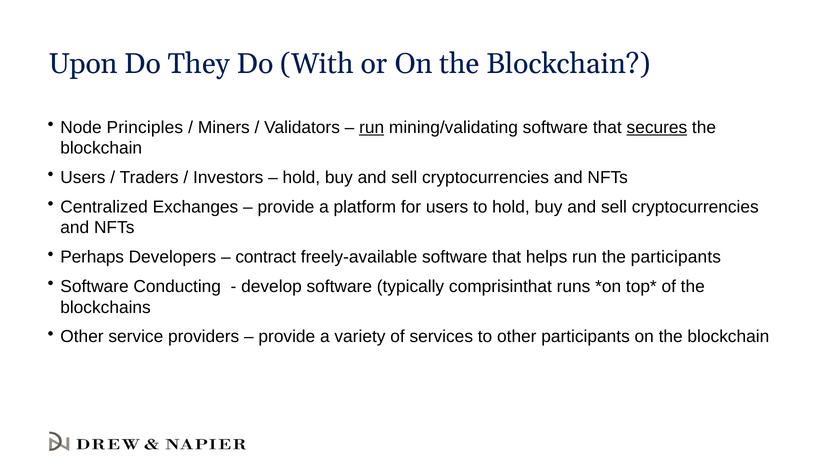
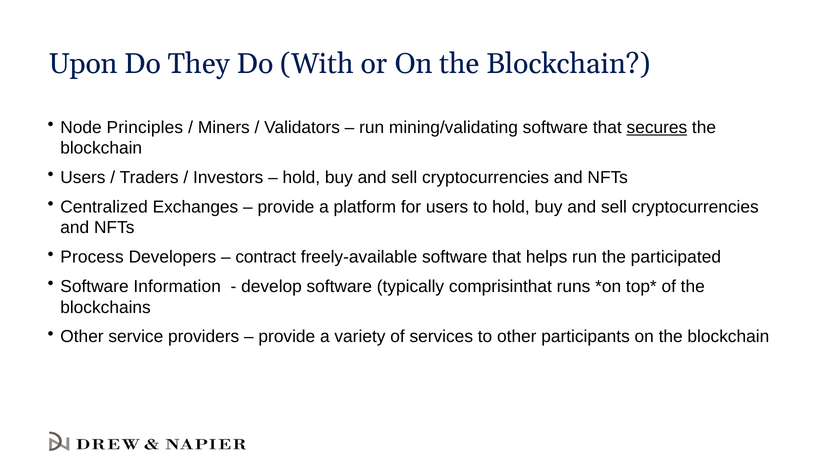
run underline: present -> none (372, 127)
Perhaps: Perhaps -> Process (92, 257)
the participants: participants -> participated (676, 257)
Conducting: Conducting -> Information (177, 286)
